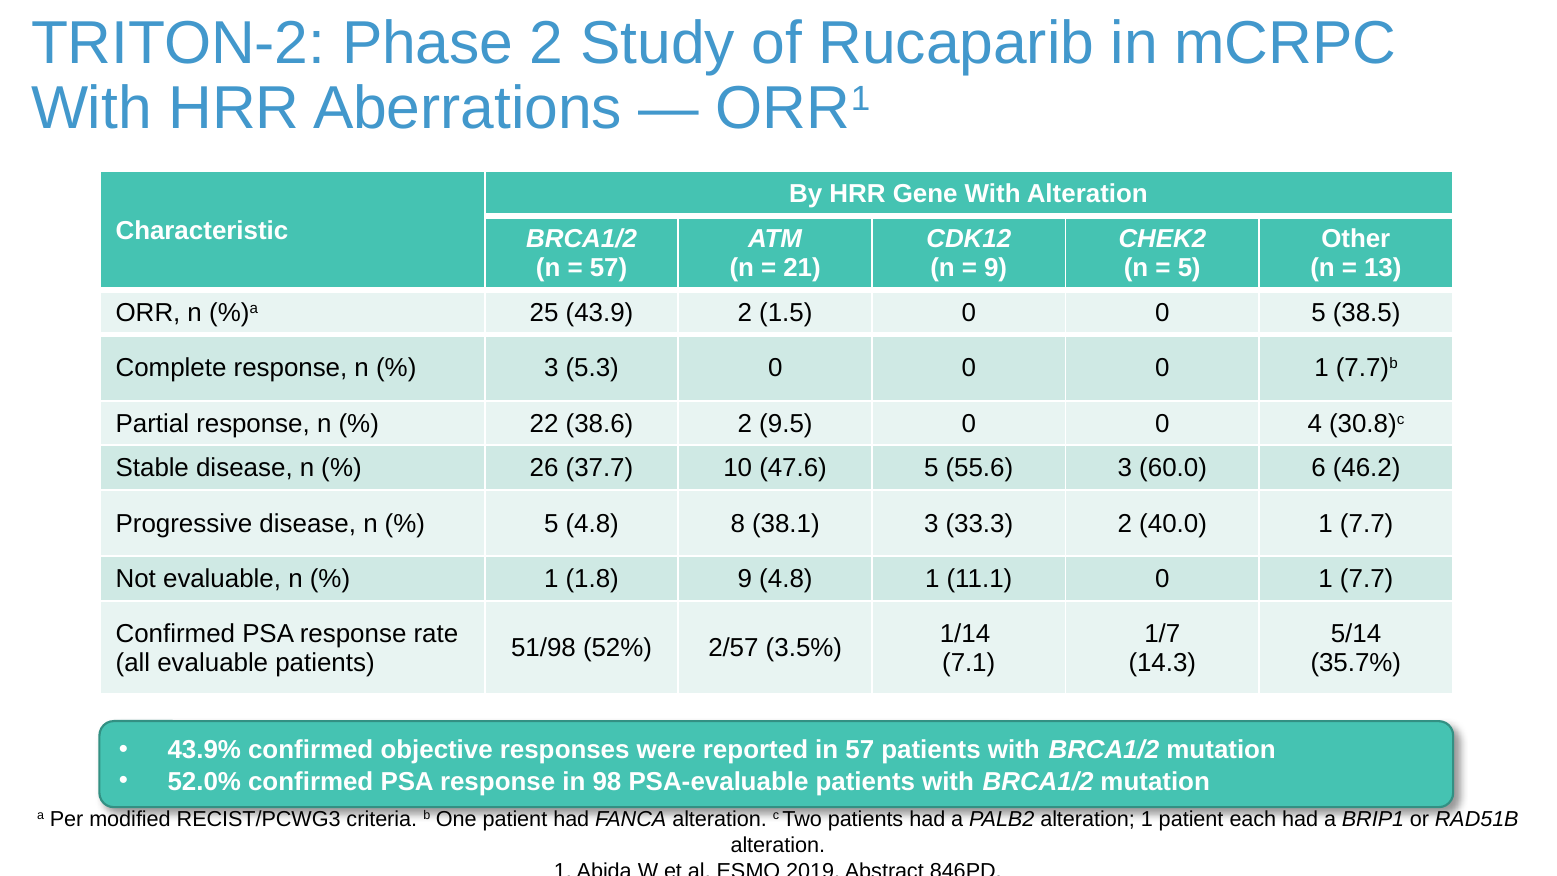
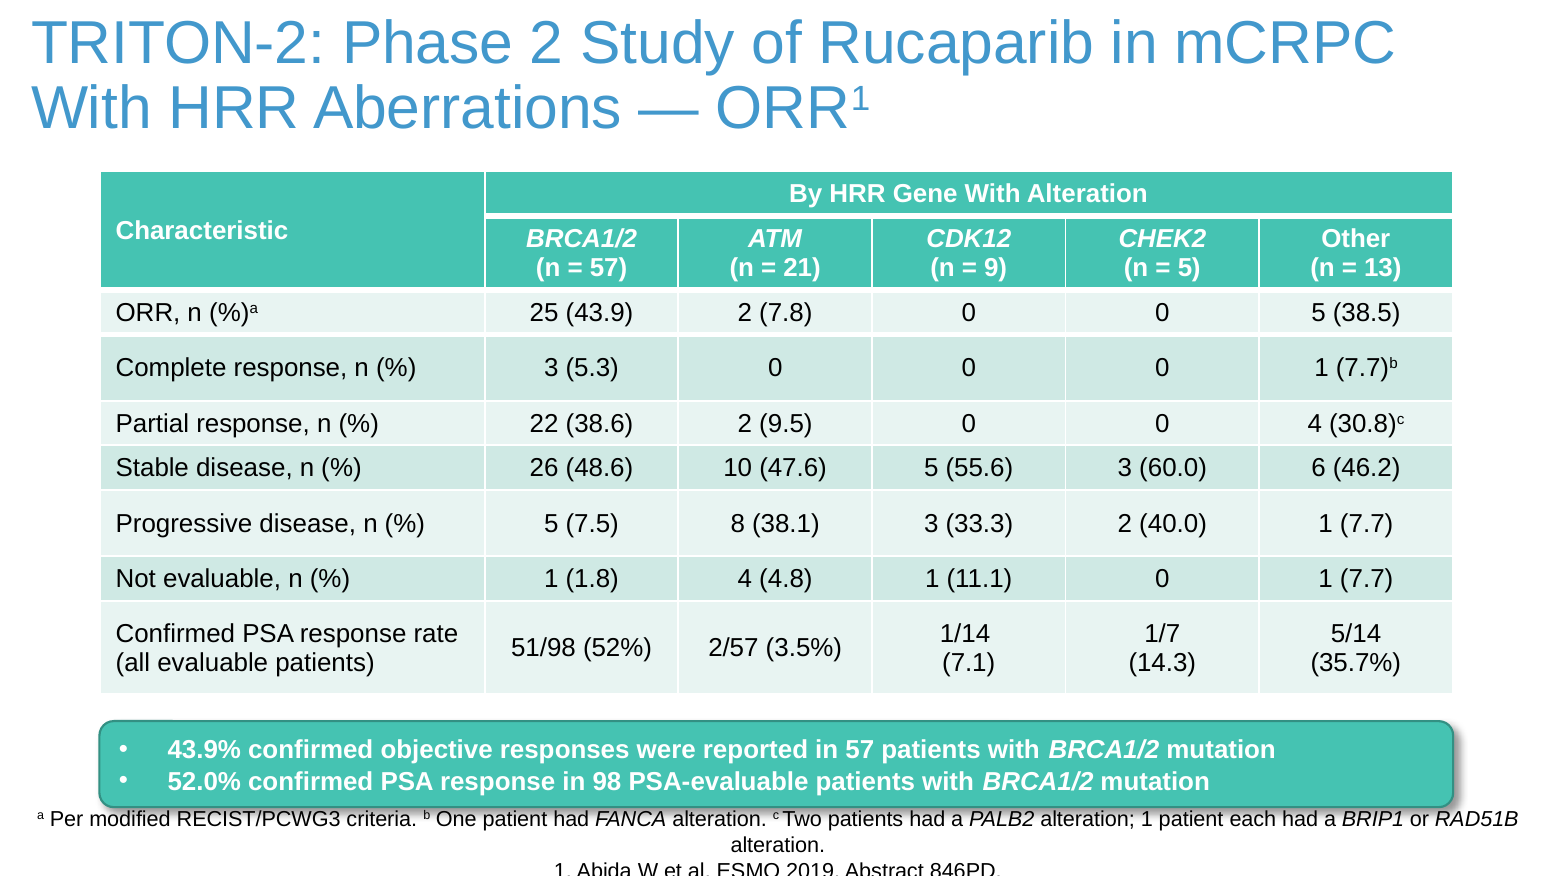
1.5: 1.5 -> 7.8 (786, 313)
37.7: 37.7 -> 48.6 (599, 468)
5 4.8: 4.8 -> 7.5 (592, 524)
1.8 9: 9 -> 4 (745, 579)
